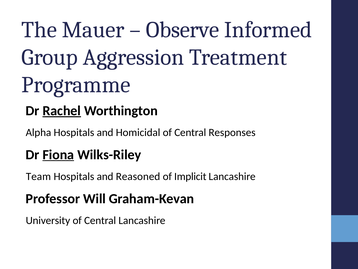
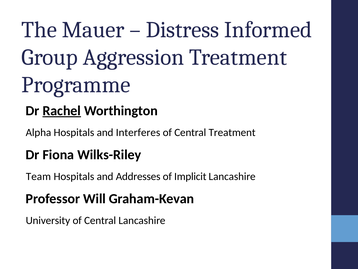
Observe: Observe -> Distress (182, 30)
Homicidal: Homicidal -> Interferes (138, 132)
Central Responses: Responses -> Treatment (232, 132)
Fiona underline: present -> none (58, 154)
Reasoned: Reasoned -> Addresses (138, 176)
